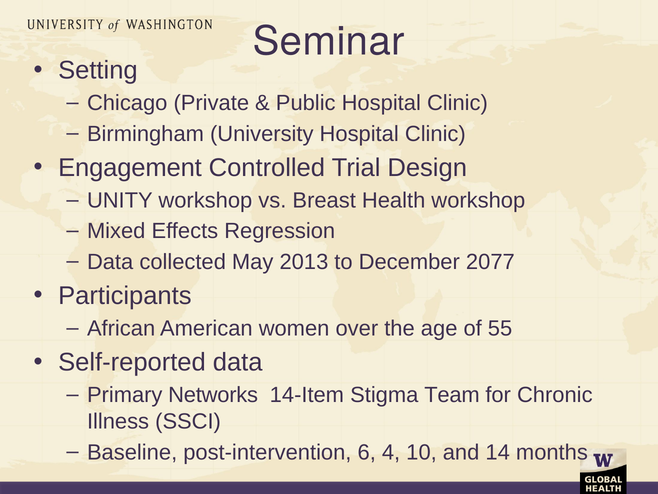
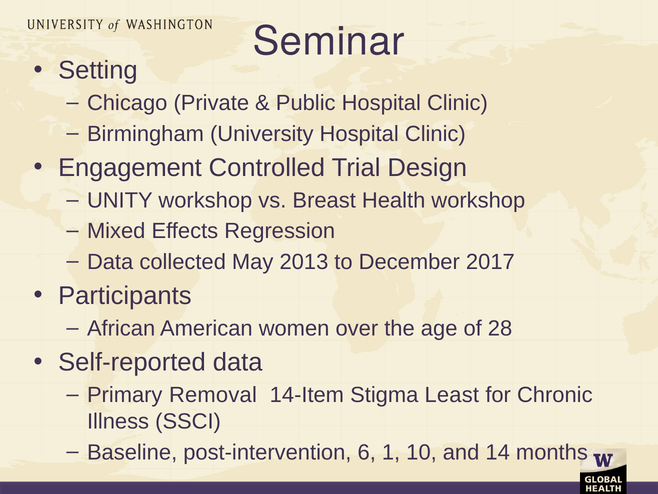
2077: 2077 -> 2017 (490, 262)
55: 55 -> 28 (500, 328)
Networks: Networks -> Removal (213, 395)
Team: Team -> Least (452, 395)
4: 4 -> 1 (391, 452)
